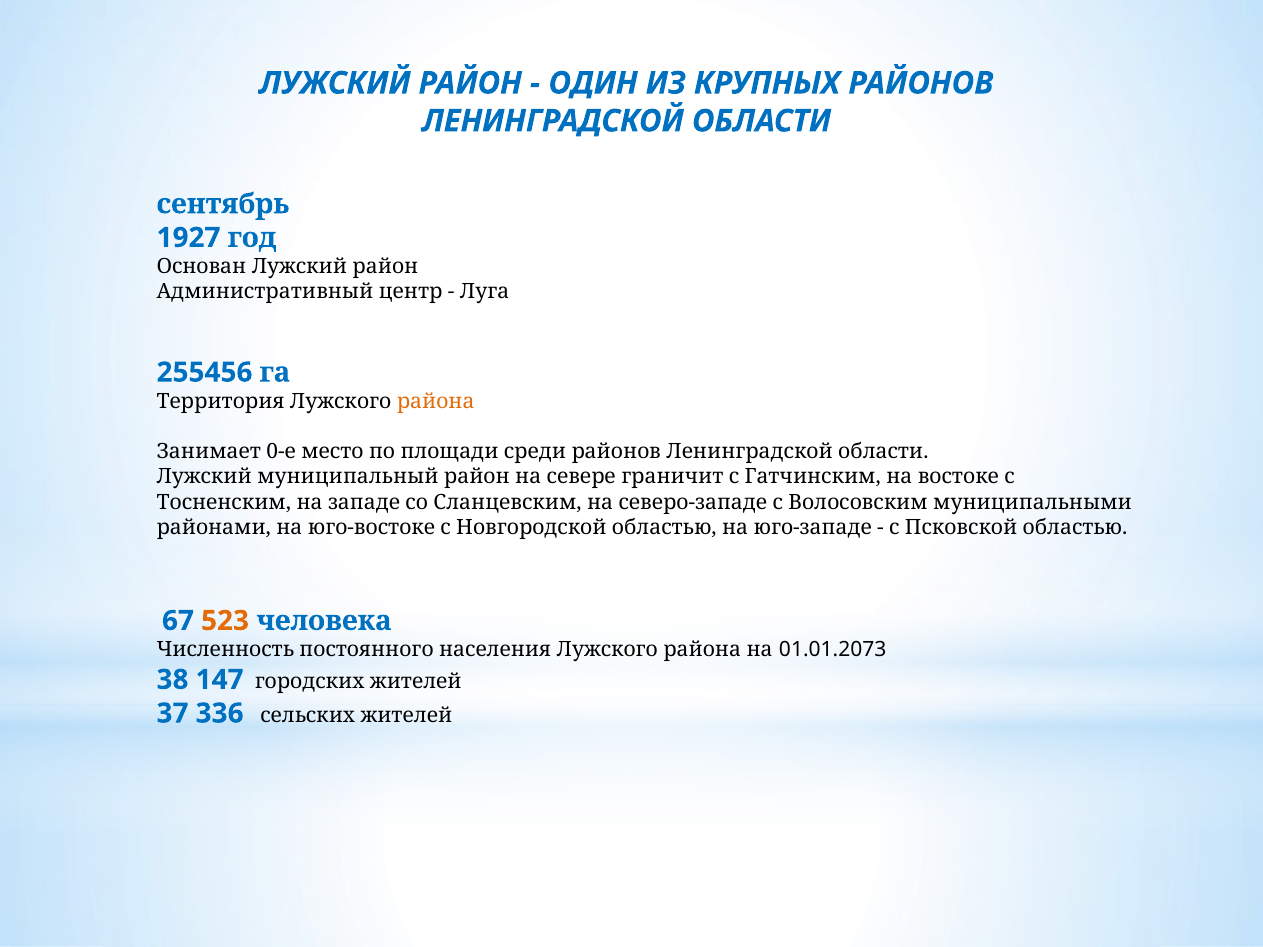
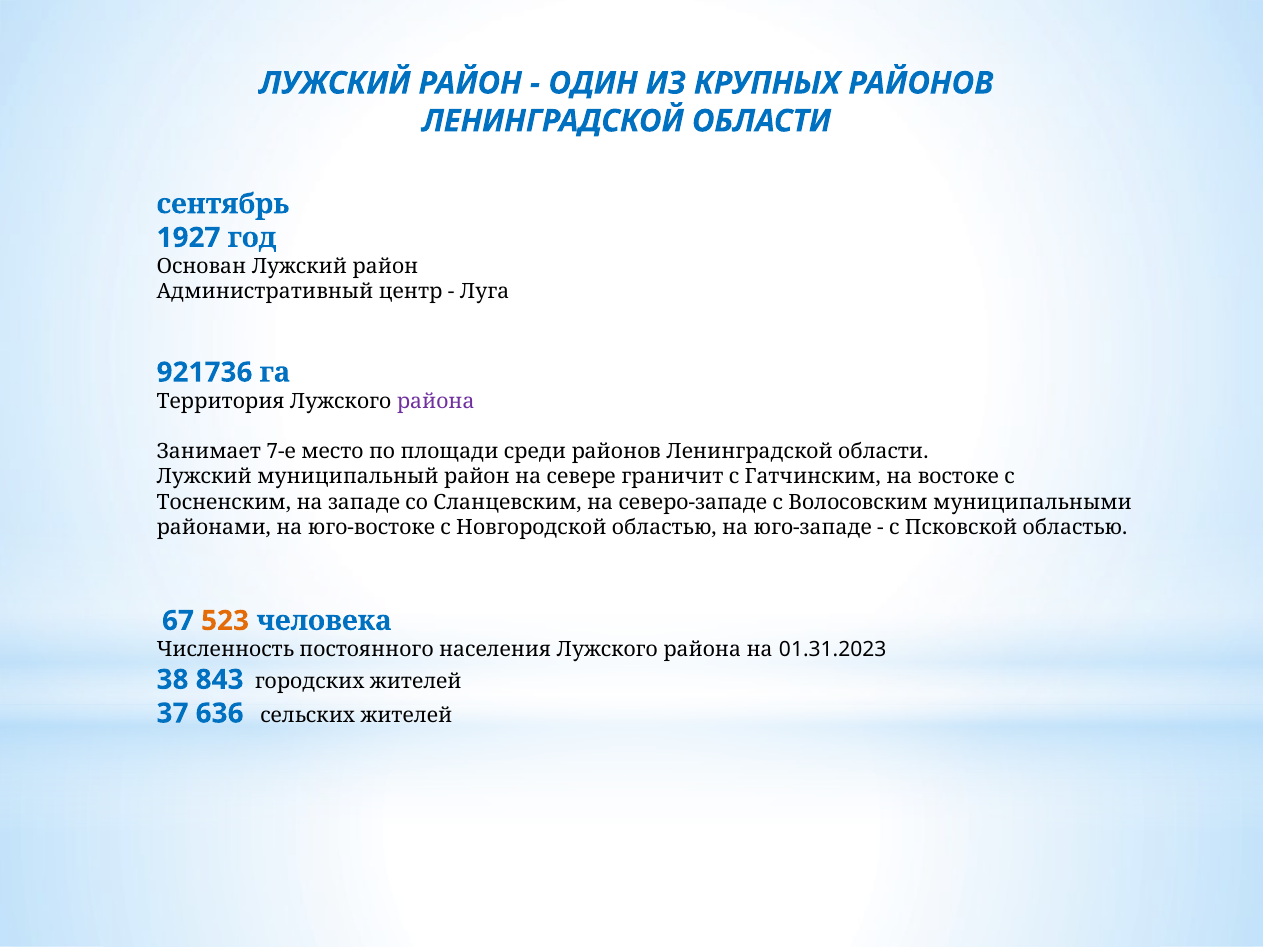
255456: 255456 -> 921736 (205, 372)
района colour: orange -> purple (436, 401)
0-е: 0-е -> 7-е (281, 452)
01.01.2073: 01.01.2073 -> 01.31.2023 (833, 650)
147: 147 -> 843 (220, 680)
336: 336 -> 636 (220, 713)
